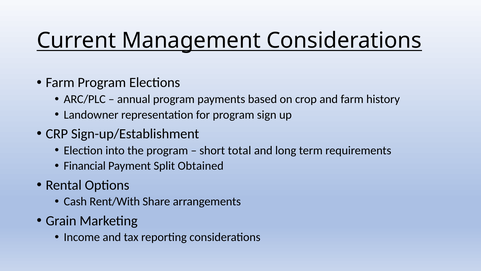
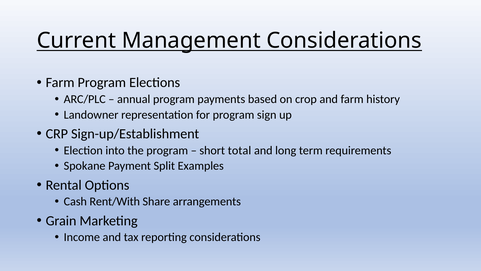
Financial: Financial -> Spokane (85, 166)
Obtained: Obtained -> Examples (201, 166)
